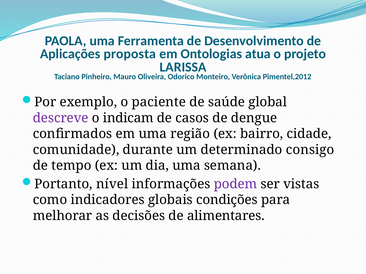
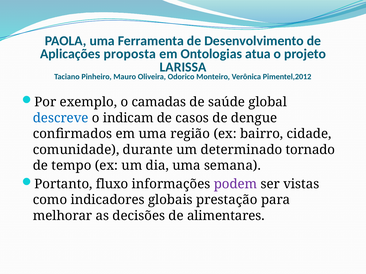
paciente: paciente -> camadas (159, 102)
descreve colour: purple -> blue (61, 118)
consigo: consigo -> tornado (310, 150)
nível: nível -> fluxo (112, 184)
condições: condições -> prestação (227, 200)
